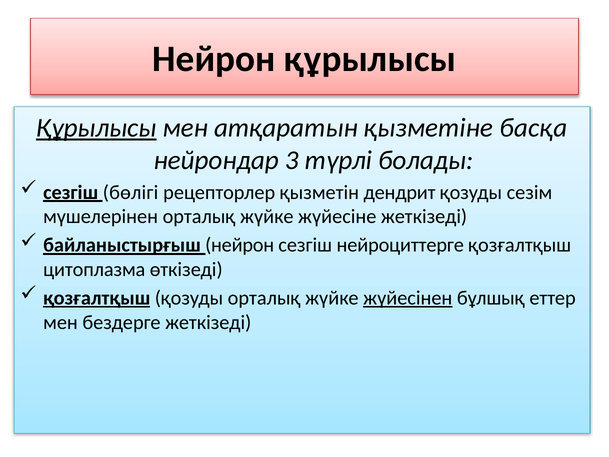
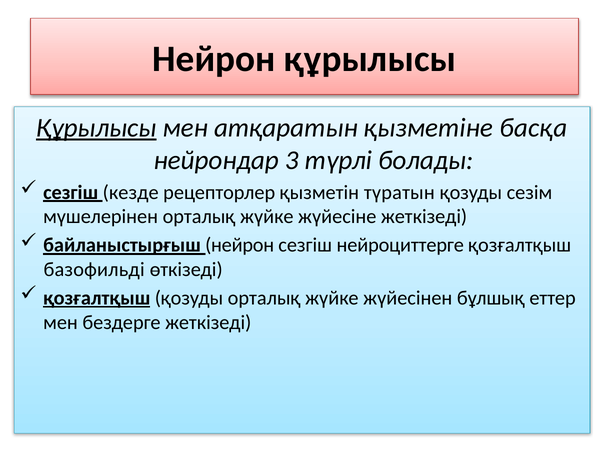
бөлігі: бөлігі -> кезде (131, 192)
дендрит: дендрит -> түратын (399, 192)
цитоплазма: цитоплазма -> базофильді (94, 269)
жүйесінен underline: present -> none (408, 298)
